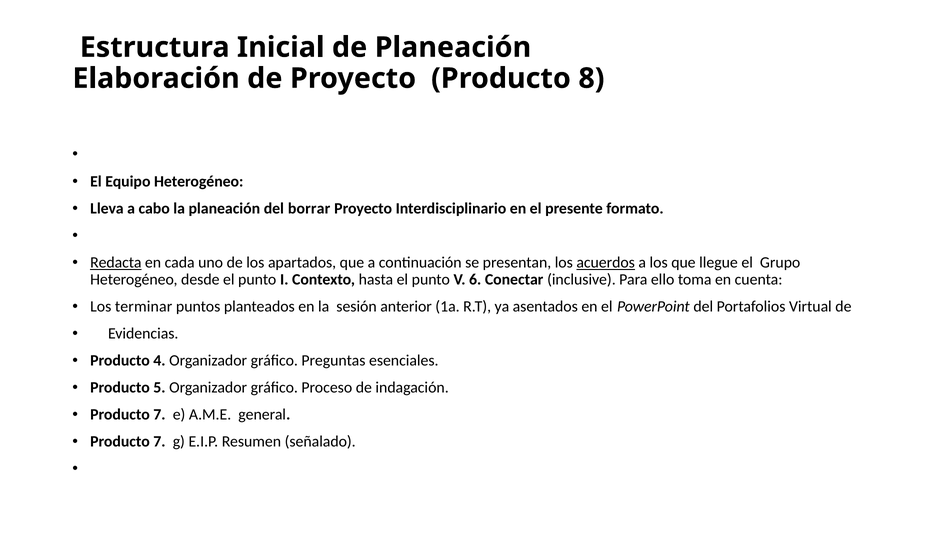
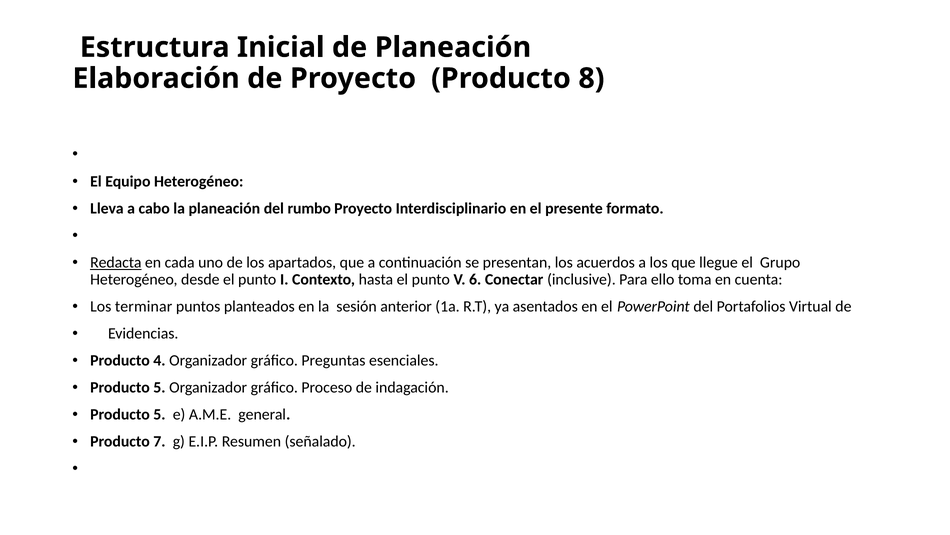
borrar: borrar -> rumbo (309, 208)
acuerdos underline: present -> none (606, 262)
7: 7 -> 5 (159, 414)
